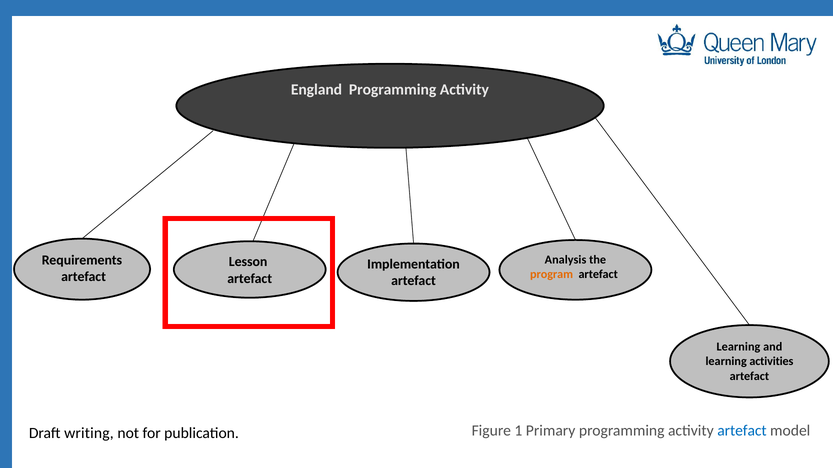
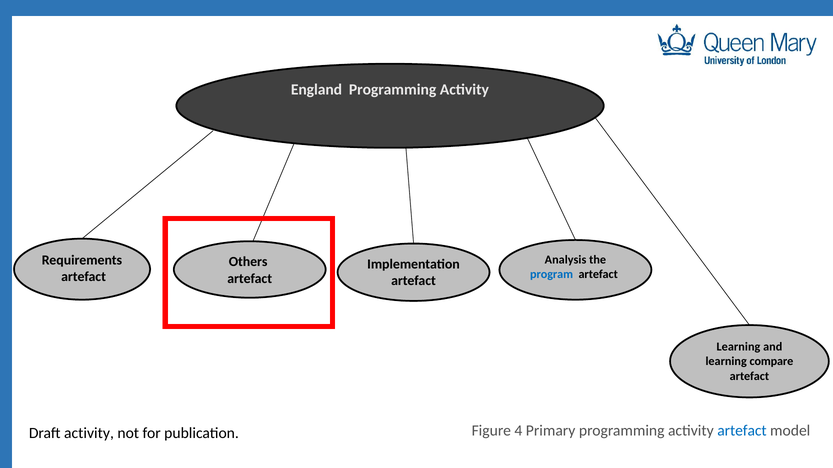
Lesson: Lesson -> Others (248, 262)
program colour: orange -> blue (552, 275)
activities: activities -> compare (771, 362)
Draft writing: writing -> activity (89, 433)
1: 1 -> 4 (518, 431)
